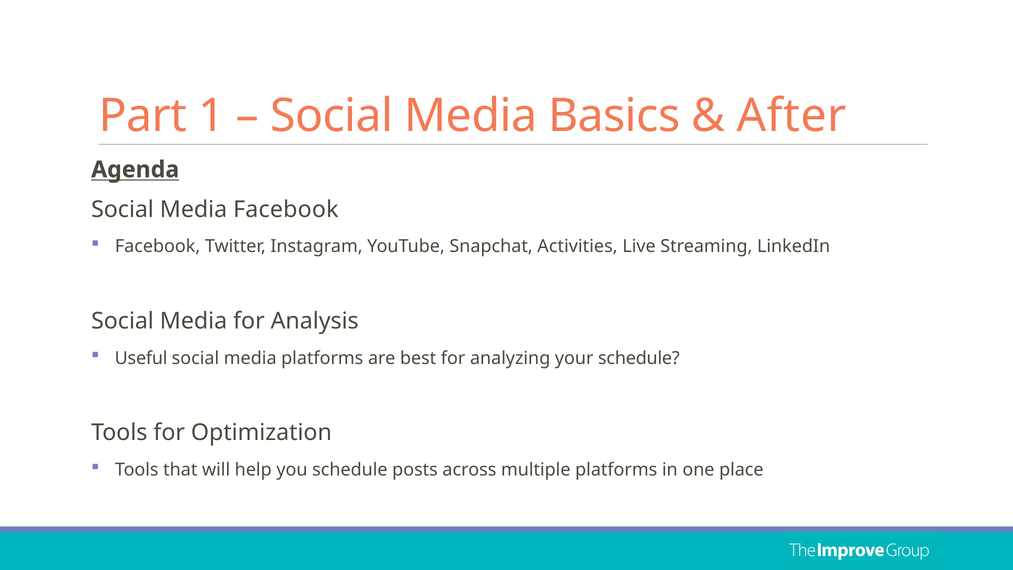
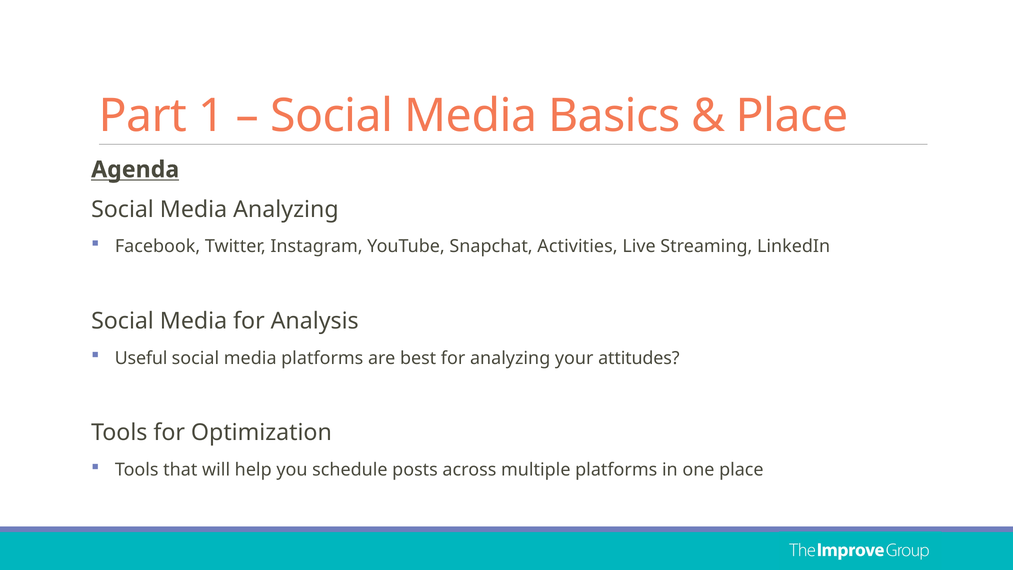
After: After -> Place (792, 116)
Media Facebook: Facebook -> Analyzing (286, 209)
your schedule: schedule -> attitudes (639, 358)
